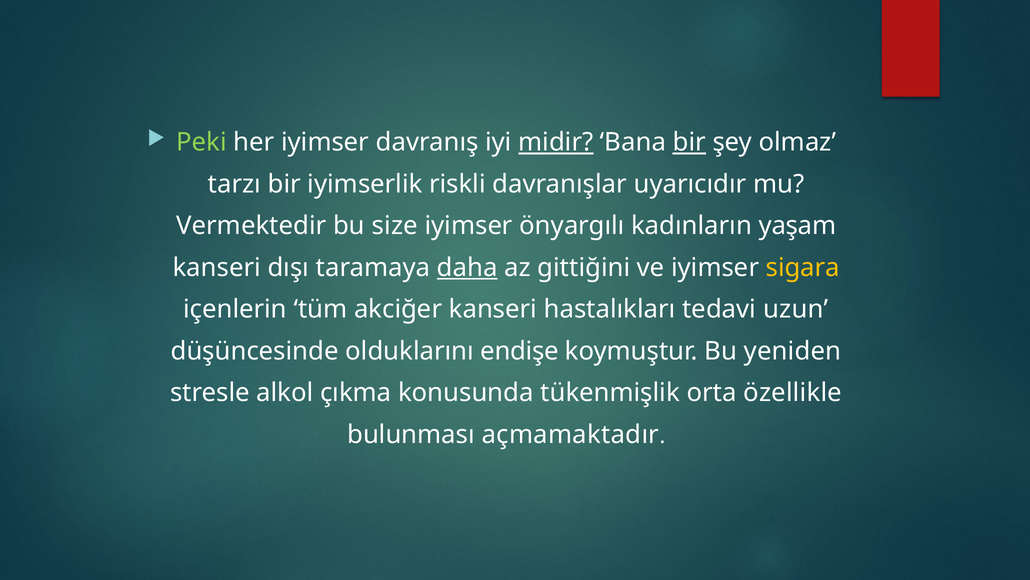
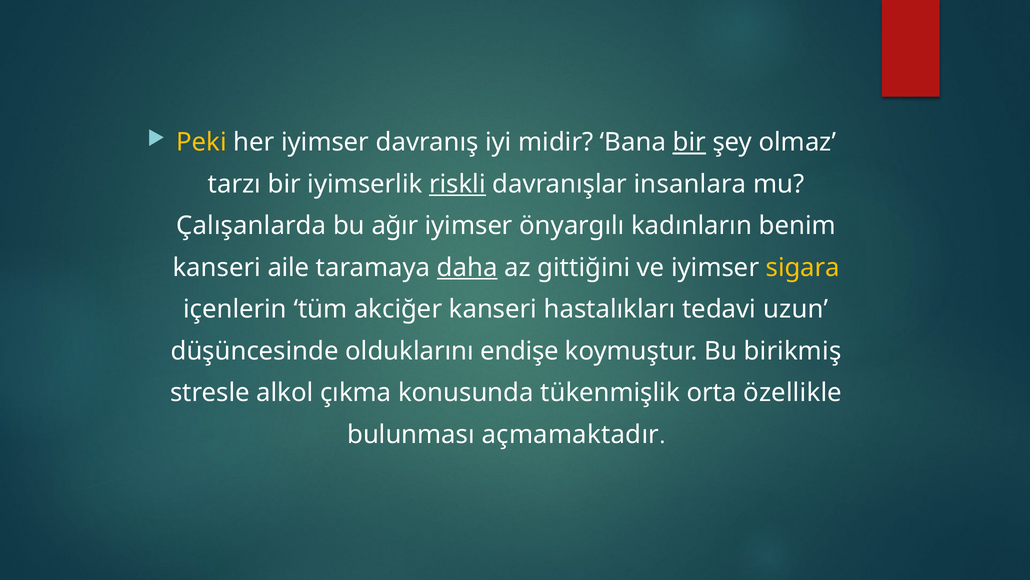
Peki colour: light green -> yellow (201, 142)
midir underline: present -> none (556, 142)
riskli underline: none -> present (457, 184)
uyarıcıdır: uyarıcıdır -> insanlara (690, 184)
Vermektedir: Vermektedir -> Çalışanlarda (251, 226)
size: size -> ağır (395, 226)
yaşam: yaşam -> benim (797, 226)
dışı: dışı -> aile (288, 267)
yeniden: yeniden -> birikmiş (793, 351)
